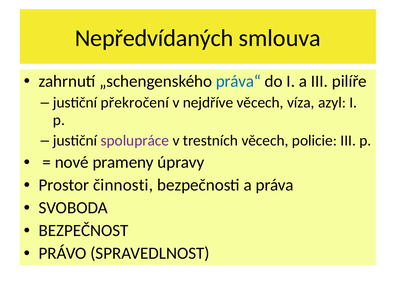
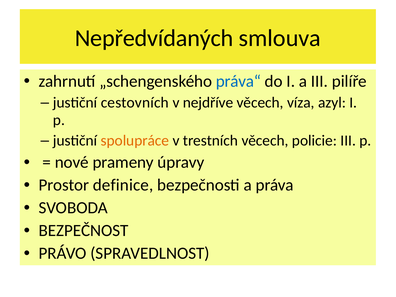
překročení: překročení -> cestovních (135, 103)
spolupráce colour: purple -> orange (135, 140)
činnosti: činnosti -> definice (123, 185)
